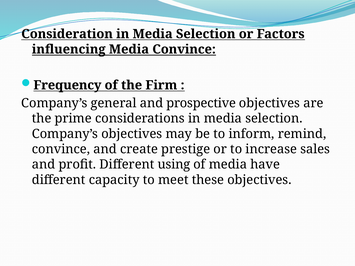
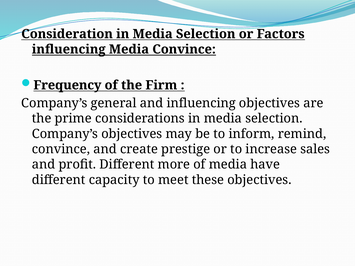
and prospective: prospective -> influencing (201, 103)
using: using -> more (174, 165)
